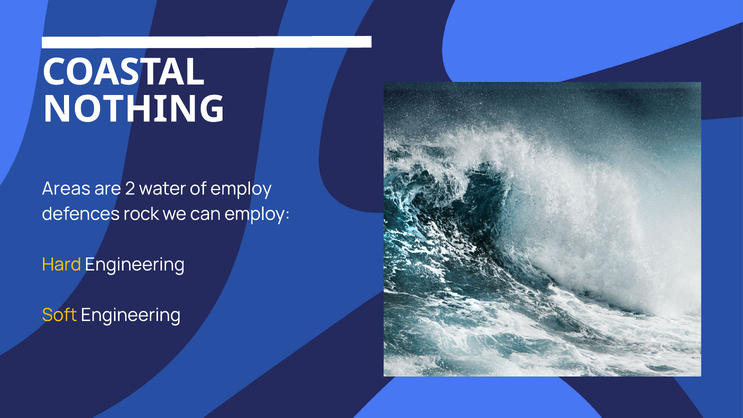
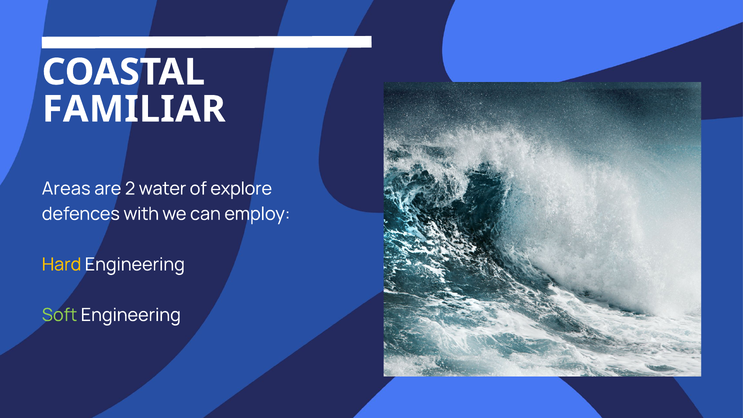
NOTHING: NOTHING -> FAMILIAR (134, 109)
of employ: employ -> explore (241, 189)
rock: rock -> with (141, 214)
Soft colour: yellow -> light green (60, 315)
